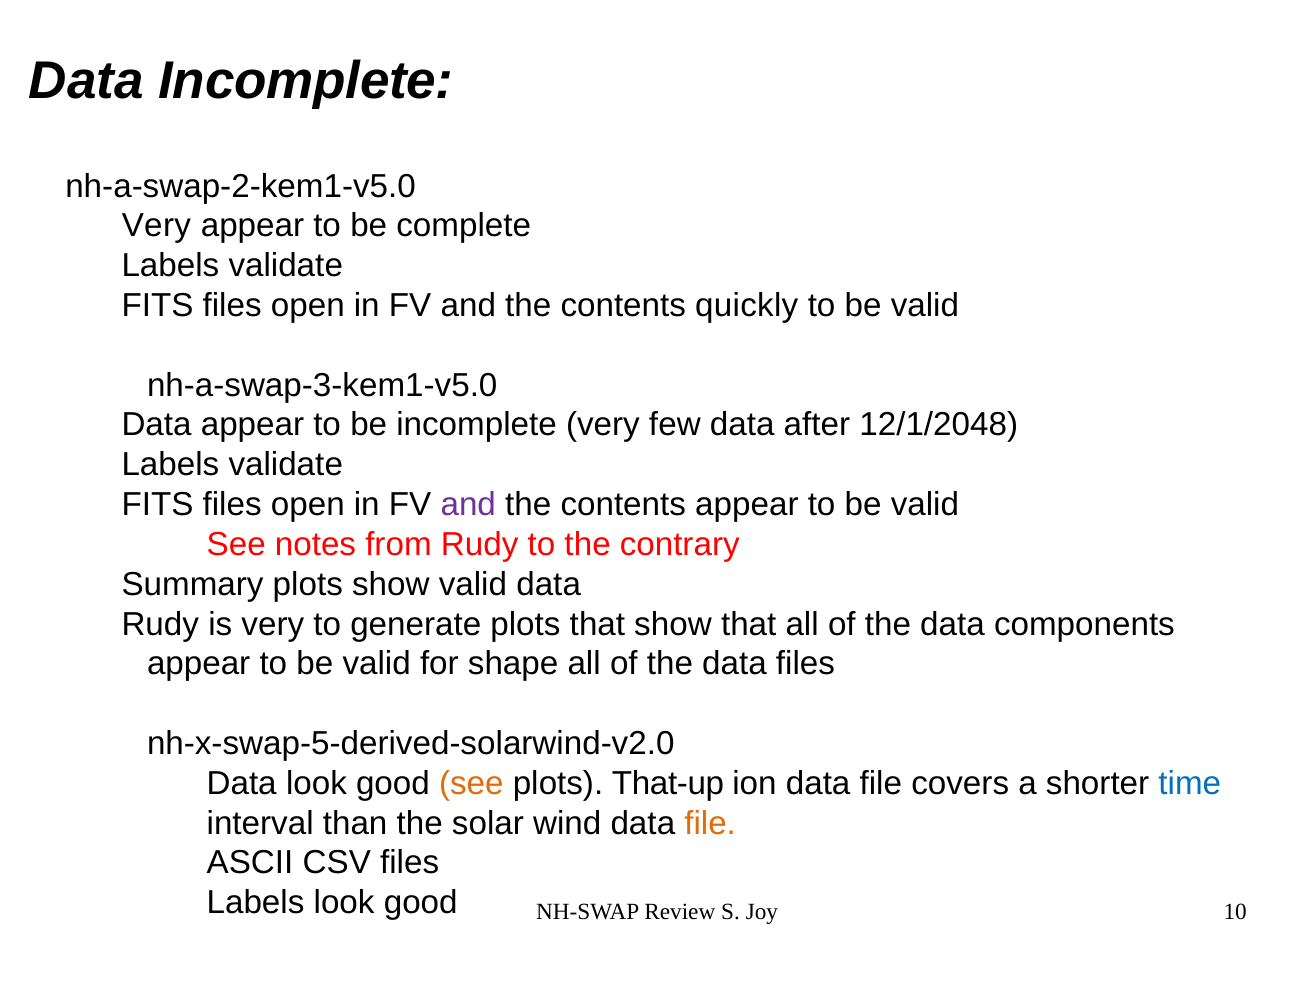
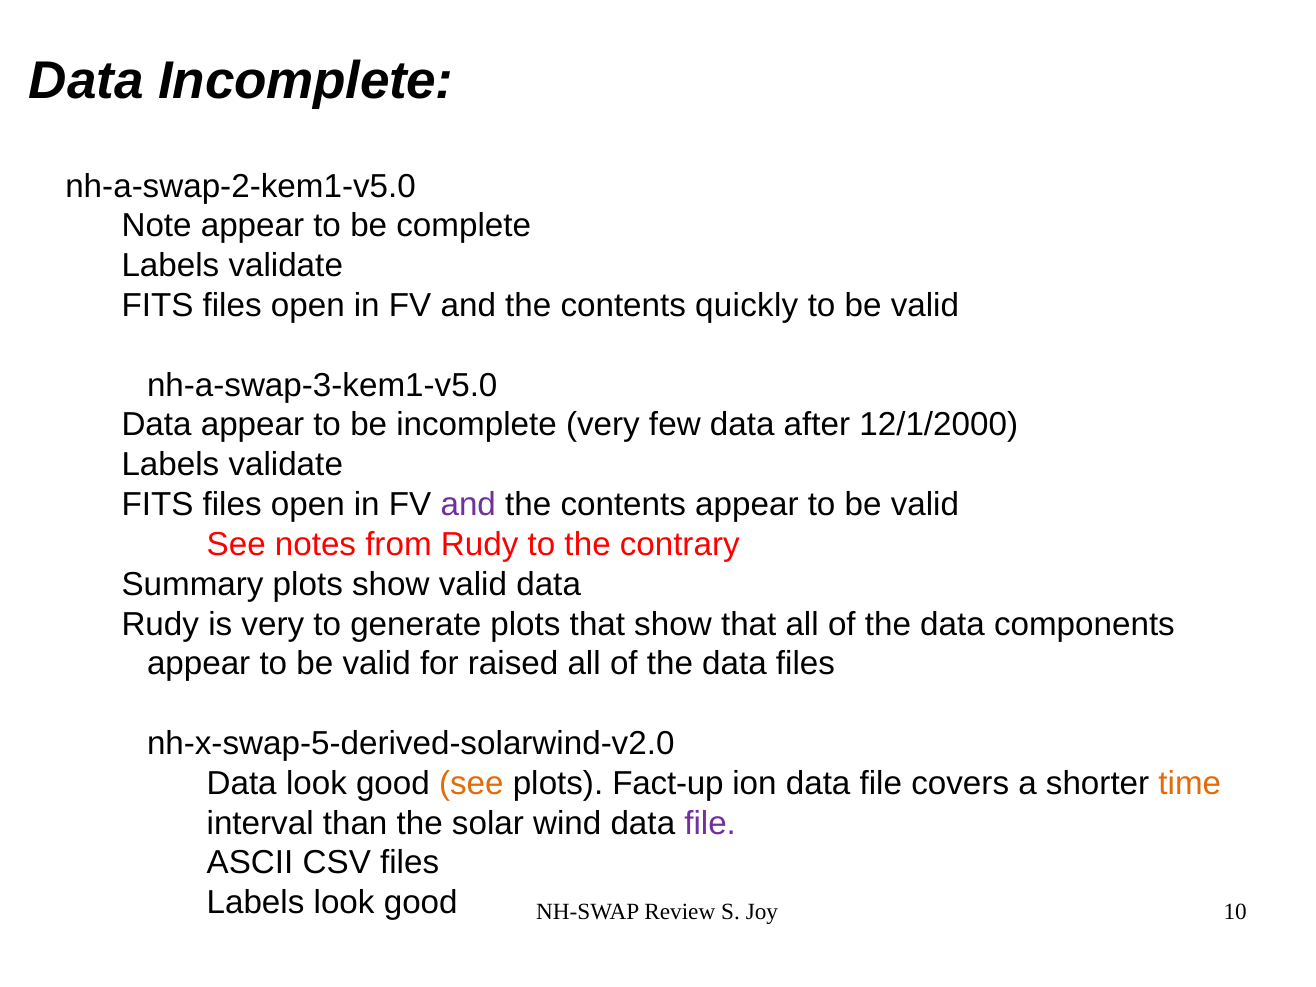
Very: Very -> Note (157, 226)
12/1/2048: 12/1/2048 -> 12/1/2000 (939, 425)
shape: shape -> raised (513, 664)
That-up: That-up -> Fact-up (668, 783)
time colour: blue -> orange (1190, 783)
file colour: orange -> purple (710, 823)
